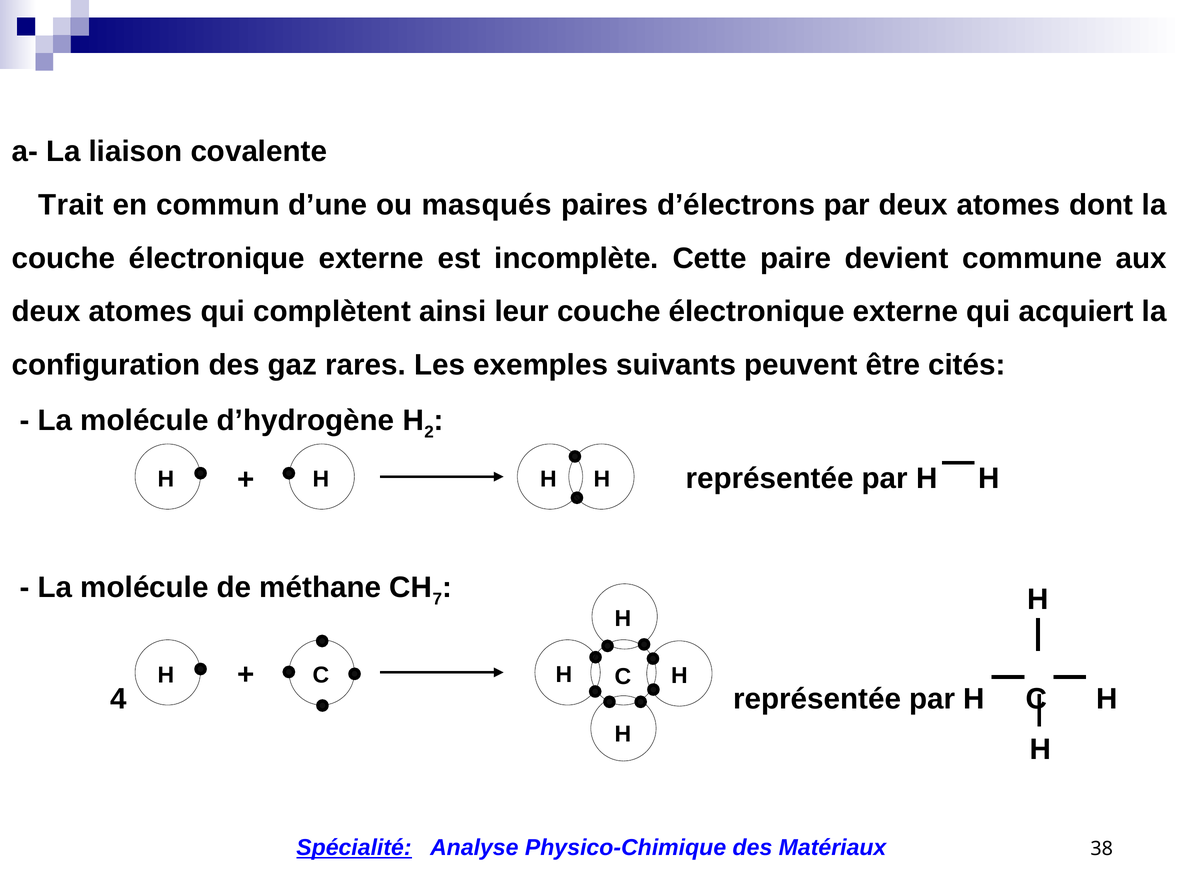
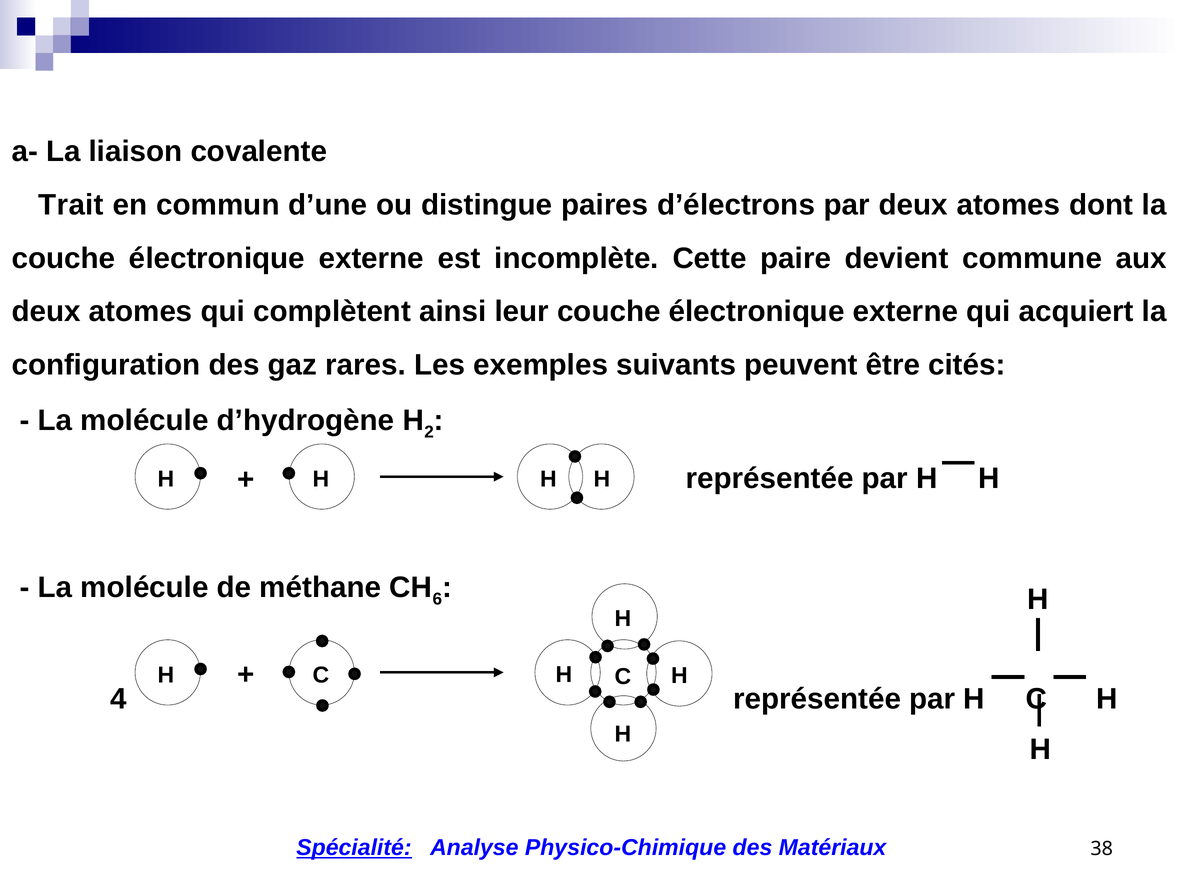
masqués: masqués -> distingue (487, 205)
7: 7 -> 6 (437, 599)
